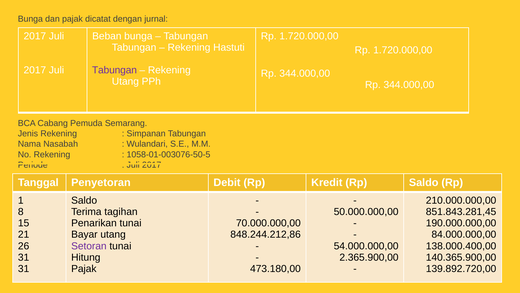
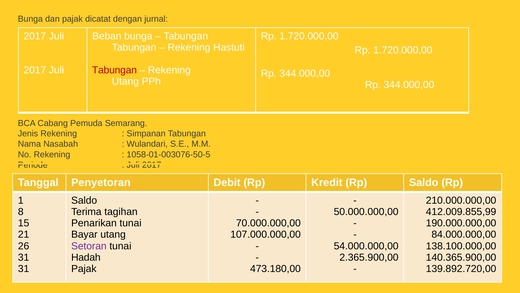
Tabungan colour: purple -> red (114, 70)
851.843.281,45: 851.843.281,45 -> 412.009.855,99 (461, 212)
848.244.212,86: 848.244.212,86 -> 107.000.000,00 (266, 234)
138.000.400,00: 138.000.400,00 -> 138.100.000,00 (461, 246)
Hitung: Hitung -> Hadah (86, 257)
